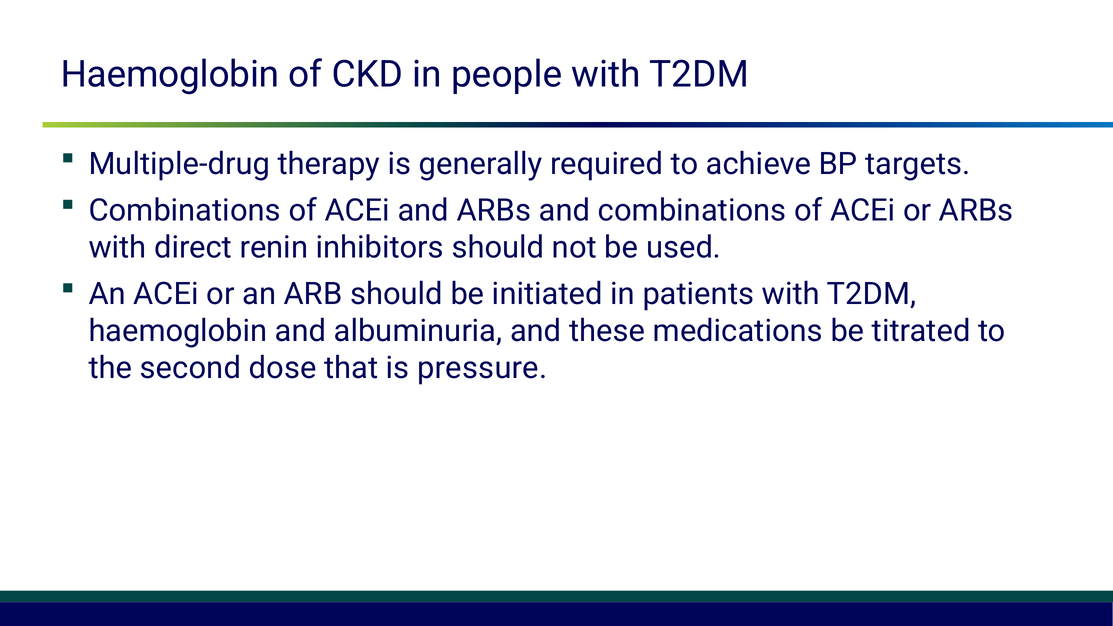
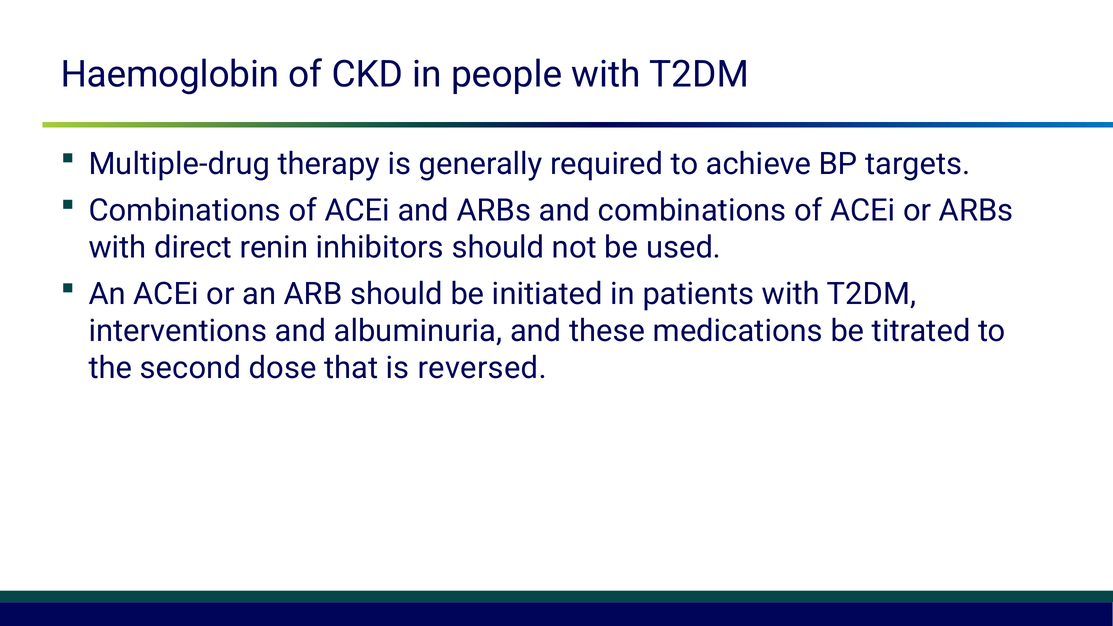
haemoglobin: haemoglobin -> interventions (178, 331)
pressure: pressure -> reversed (482, 368)
